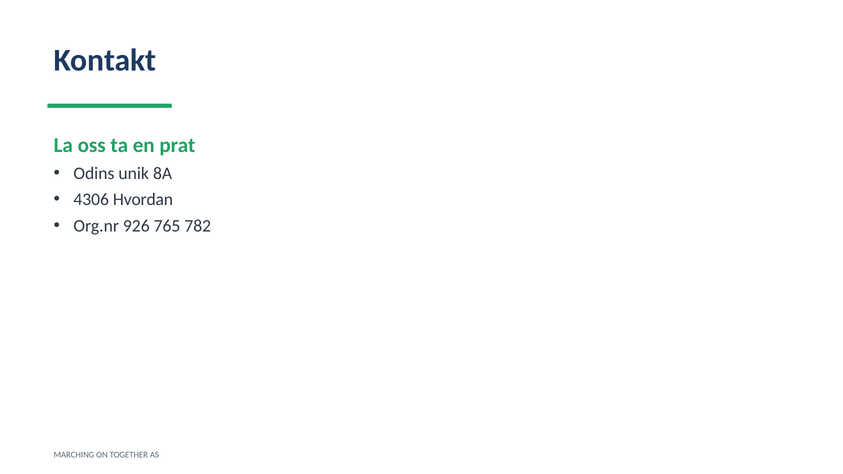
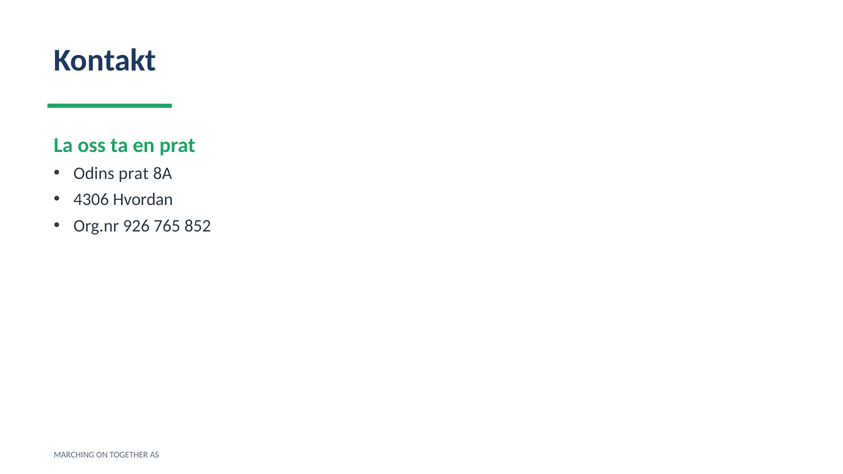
Odins unik: unik -> prat (134, 173)
782: 782 -> 852 (198, 226)
